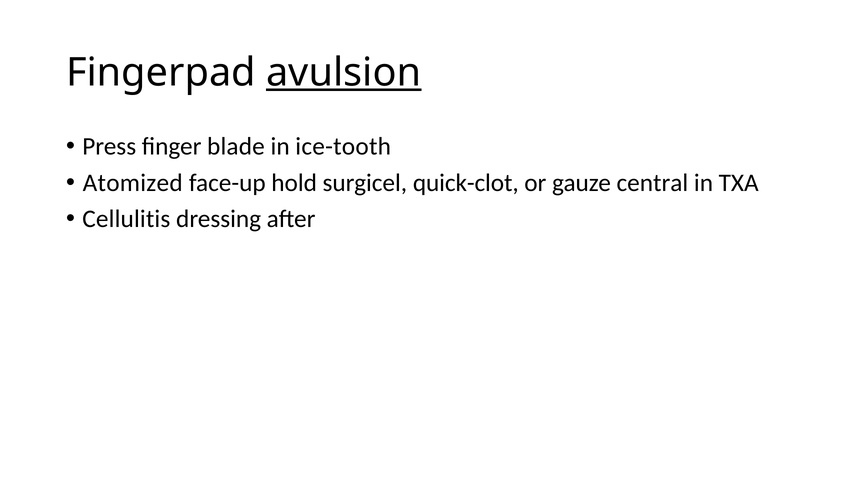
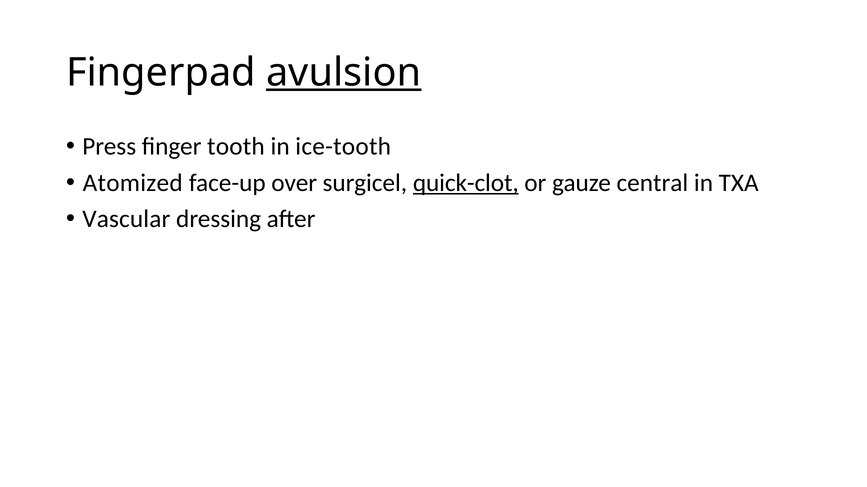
blade: blade -> tooth (236, 147)
hold: hold -> over (294, 183)
quick-clot underline: none -> present (466, 183)
Cellulitis: Cellulitis -> Vascular (126, 219)
